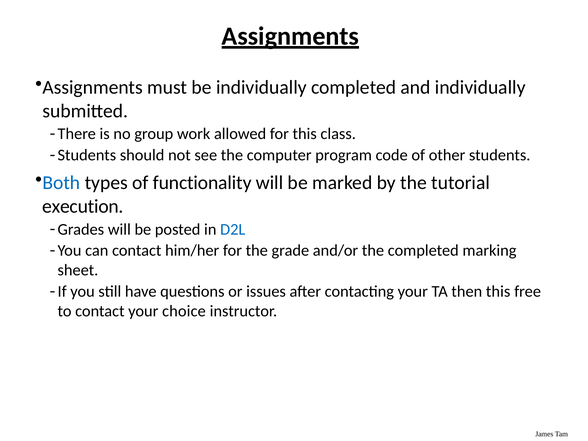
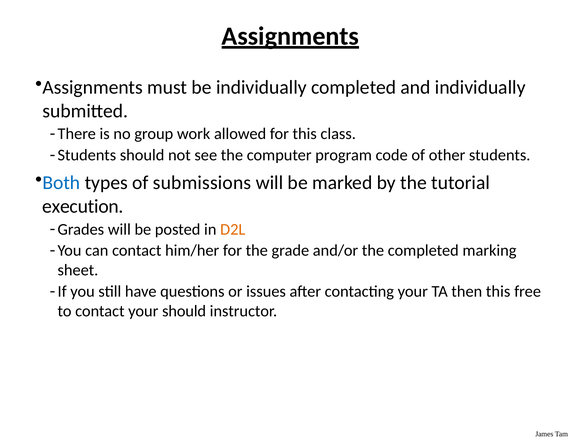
functionality: functionality -> submissions (202, 183)
D2L colour: blue -> orange (233, 229)
your choice: choice -> should (184, 311)
